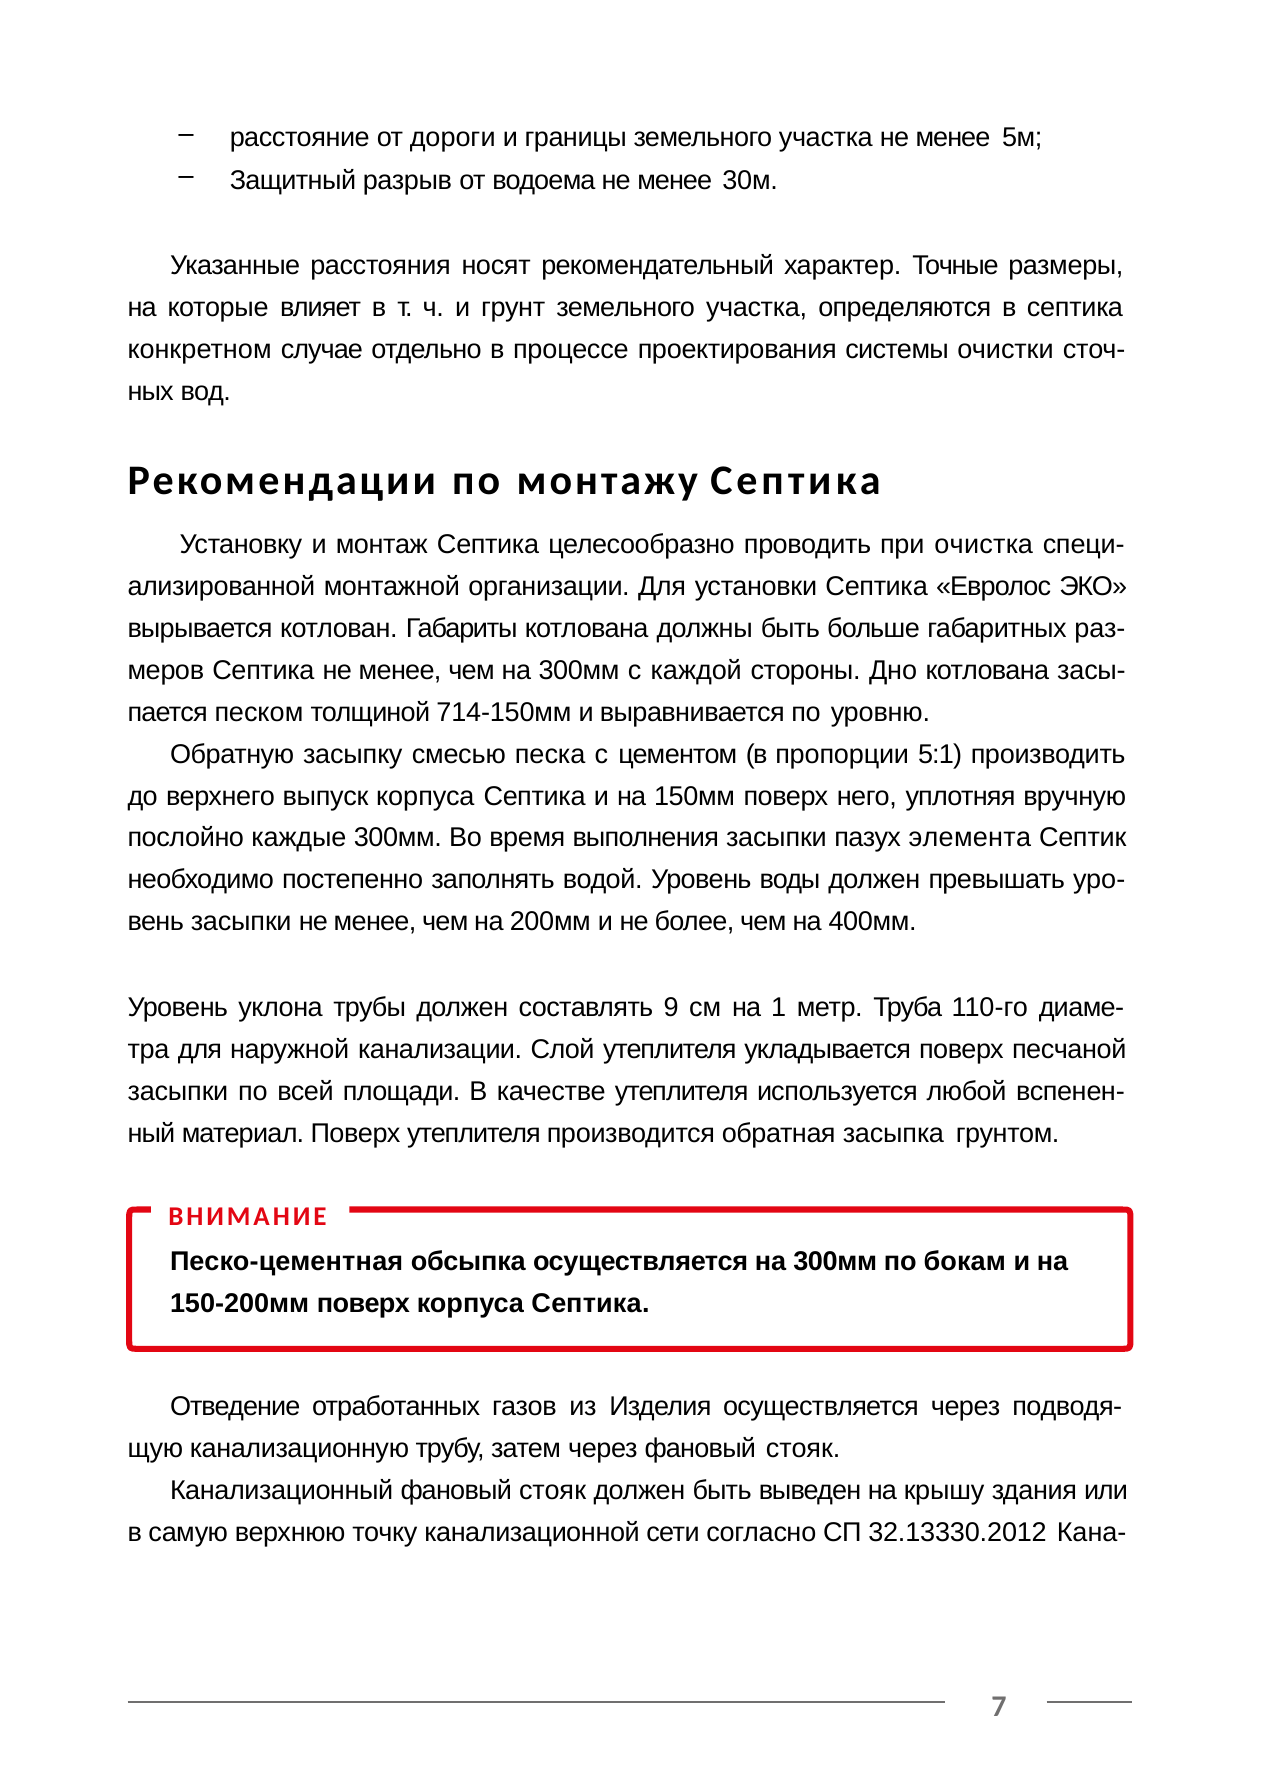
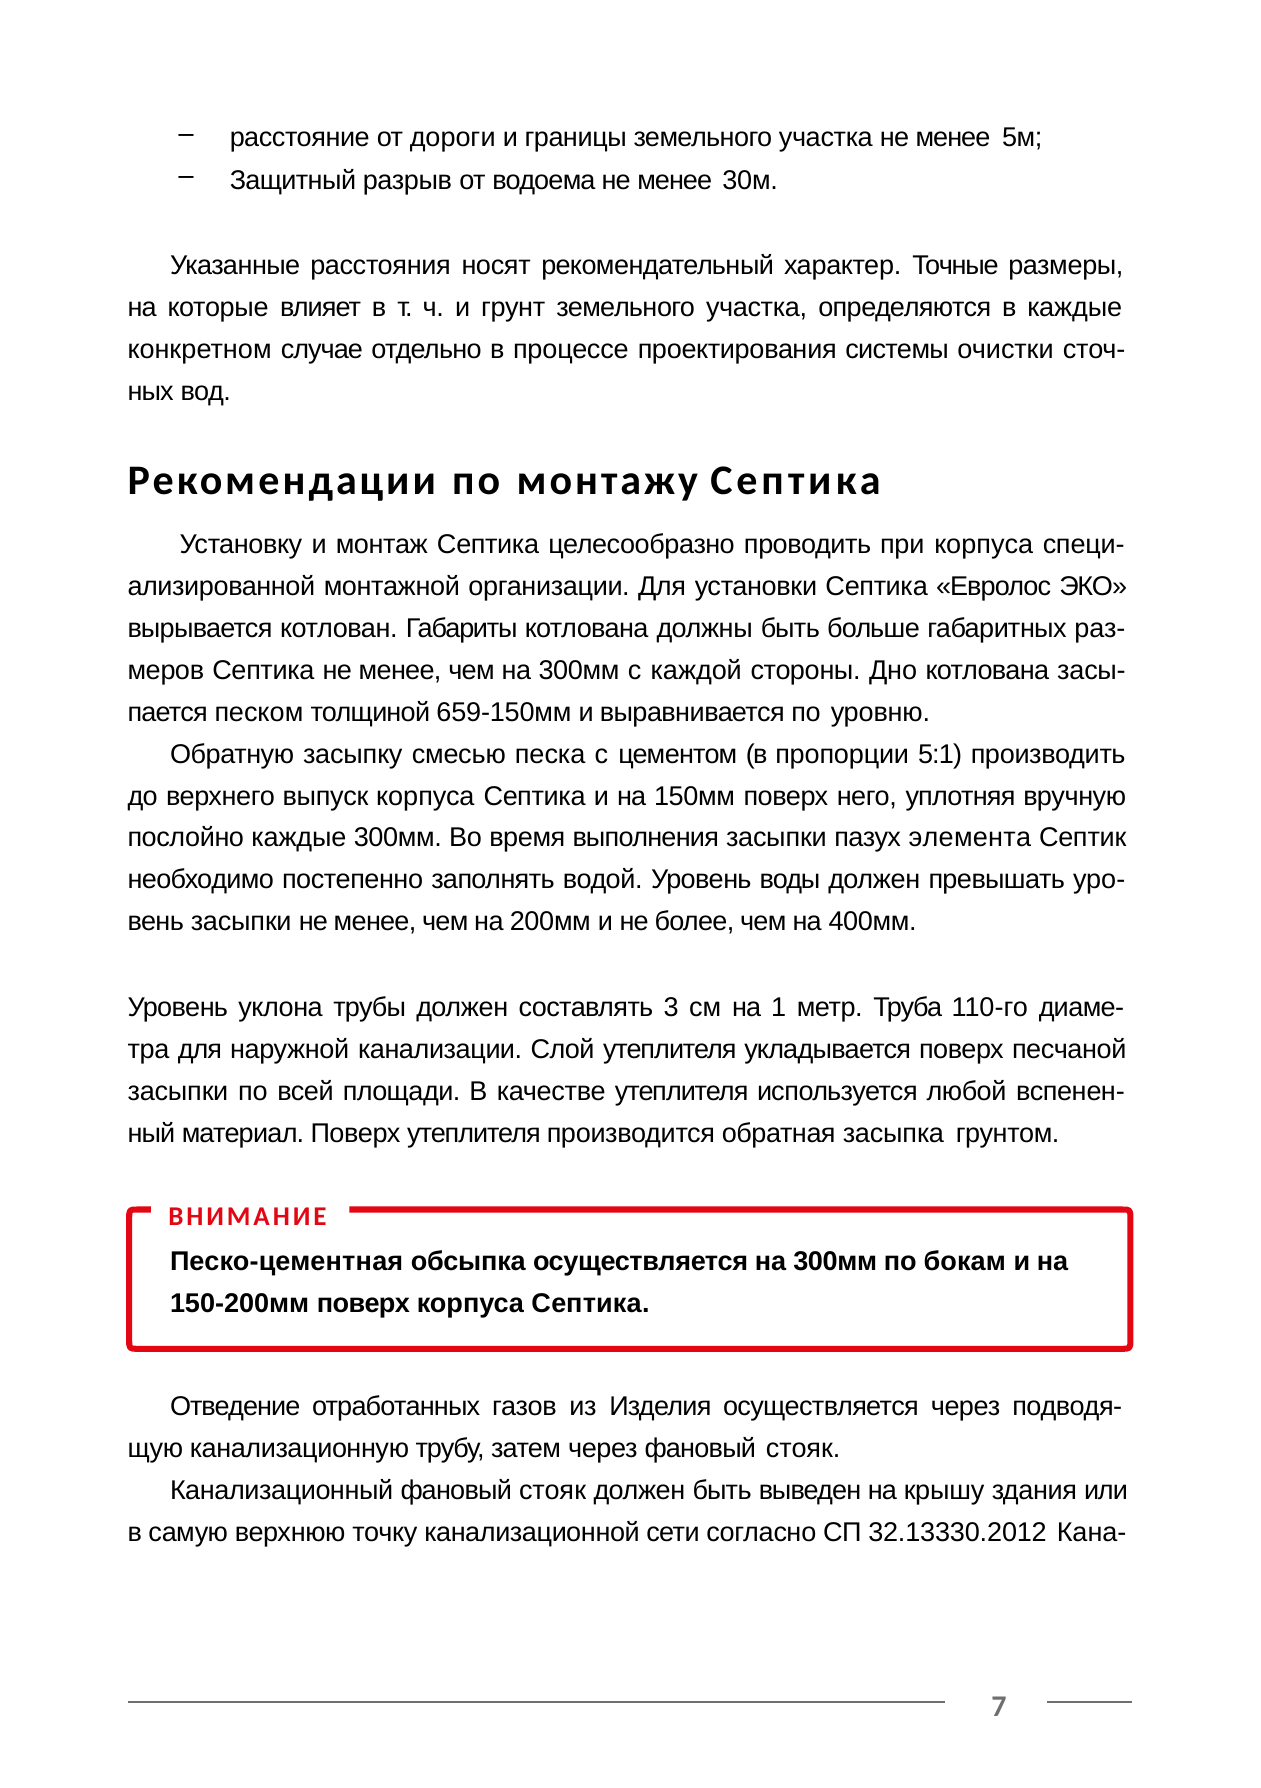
в септика: септика -> каждые (1075, 308)
при очистка: очистка -> корпуса (984, 545)
714-150мм: 714-150мм -> 659-150мм (504, 712)
9: 9 -> 3 (671, 1007)
